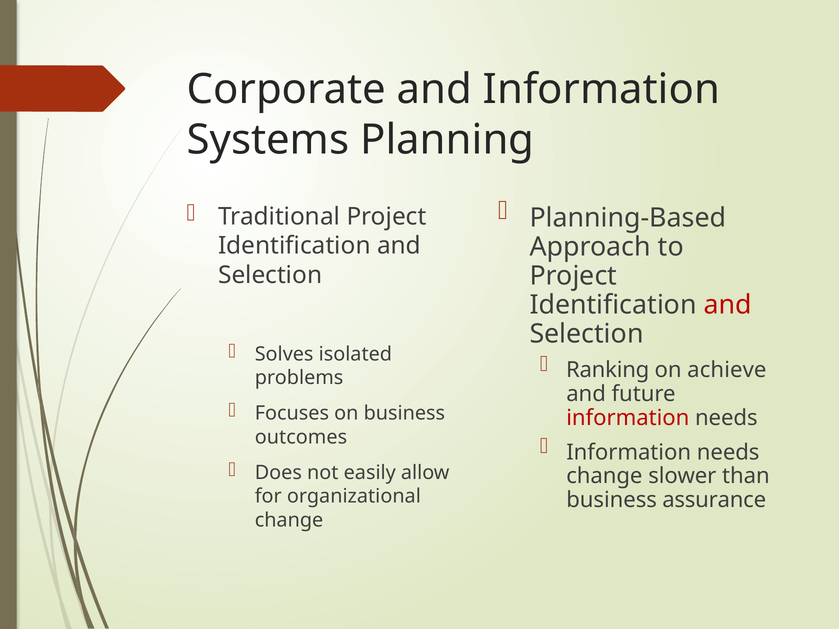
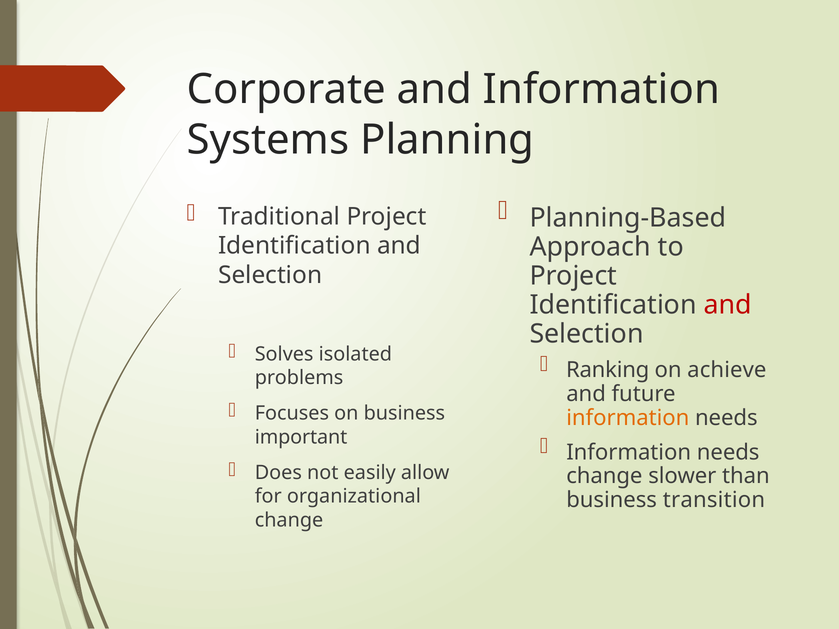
information colour: red -> orange (628, 418)
outcomes: outcomes -> important (301, 437)
assurance: assurance -> transition (714, 500)
